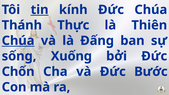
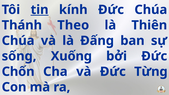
Thực: Thực -> Theo (73, 25)
Chúa underline: present -> none (18, 41)
Bước: Bước -> Từng (151, 72)
